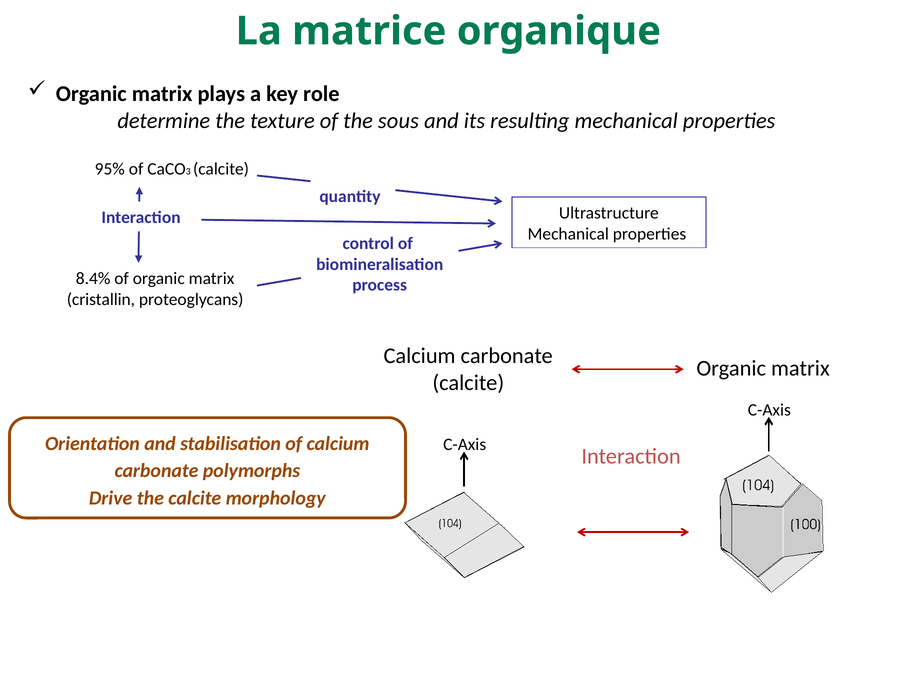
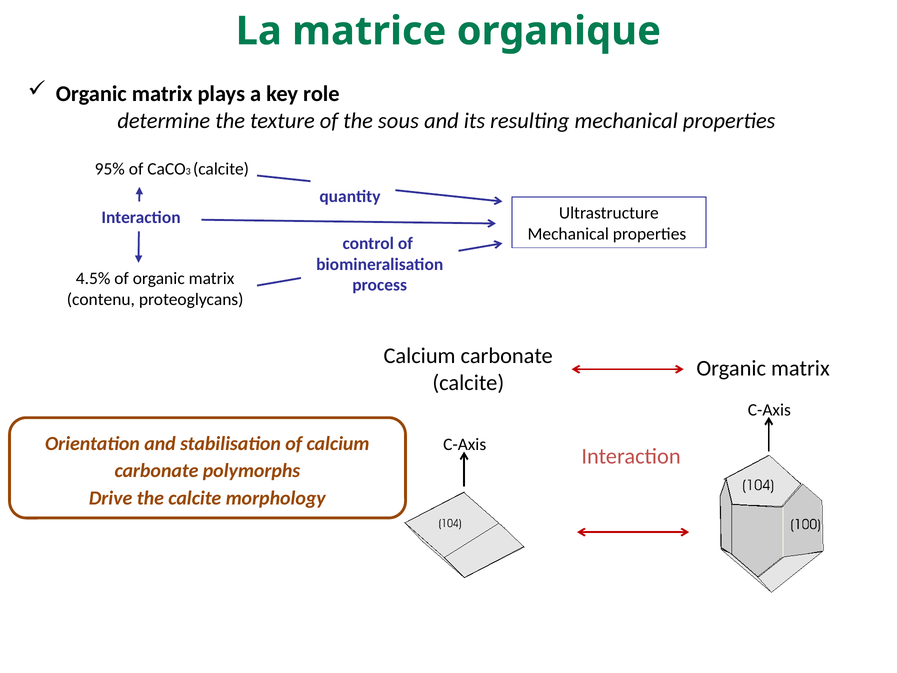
8.4%: 8.4% -> 4.5% (93, 278)
cristallin: cristallin -> contenu (101, 299)
